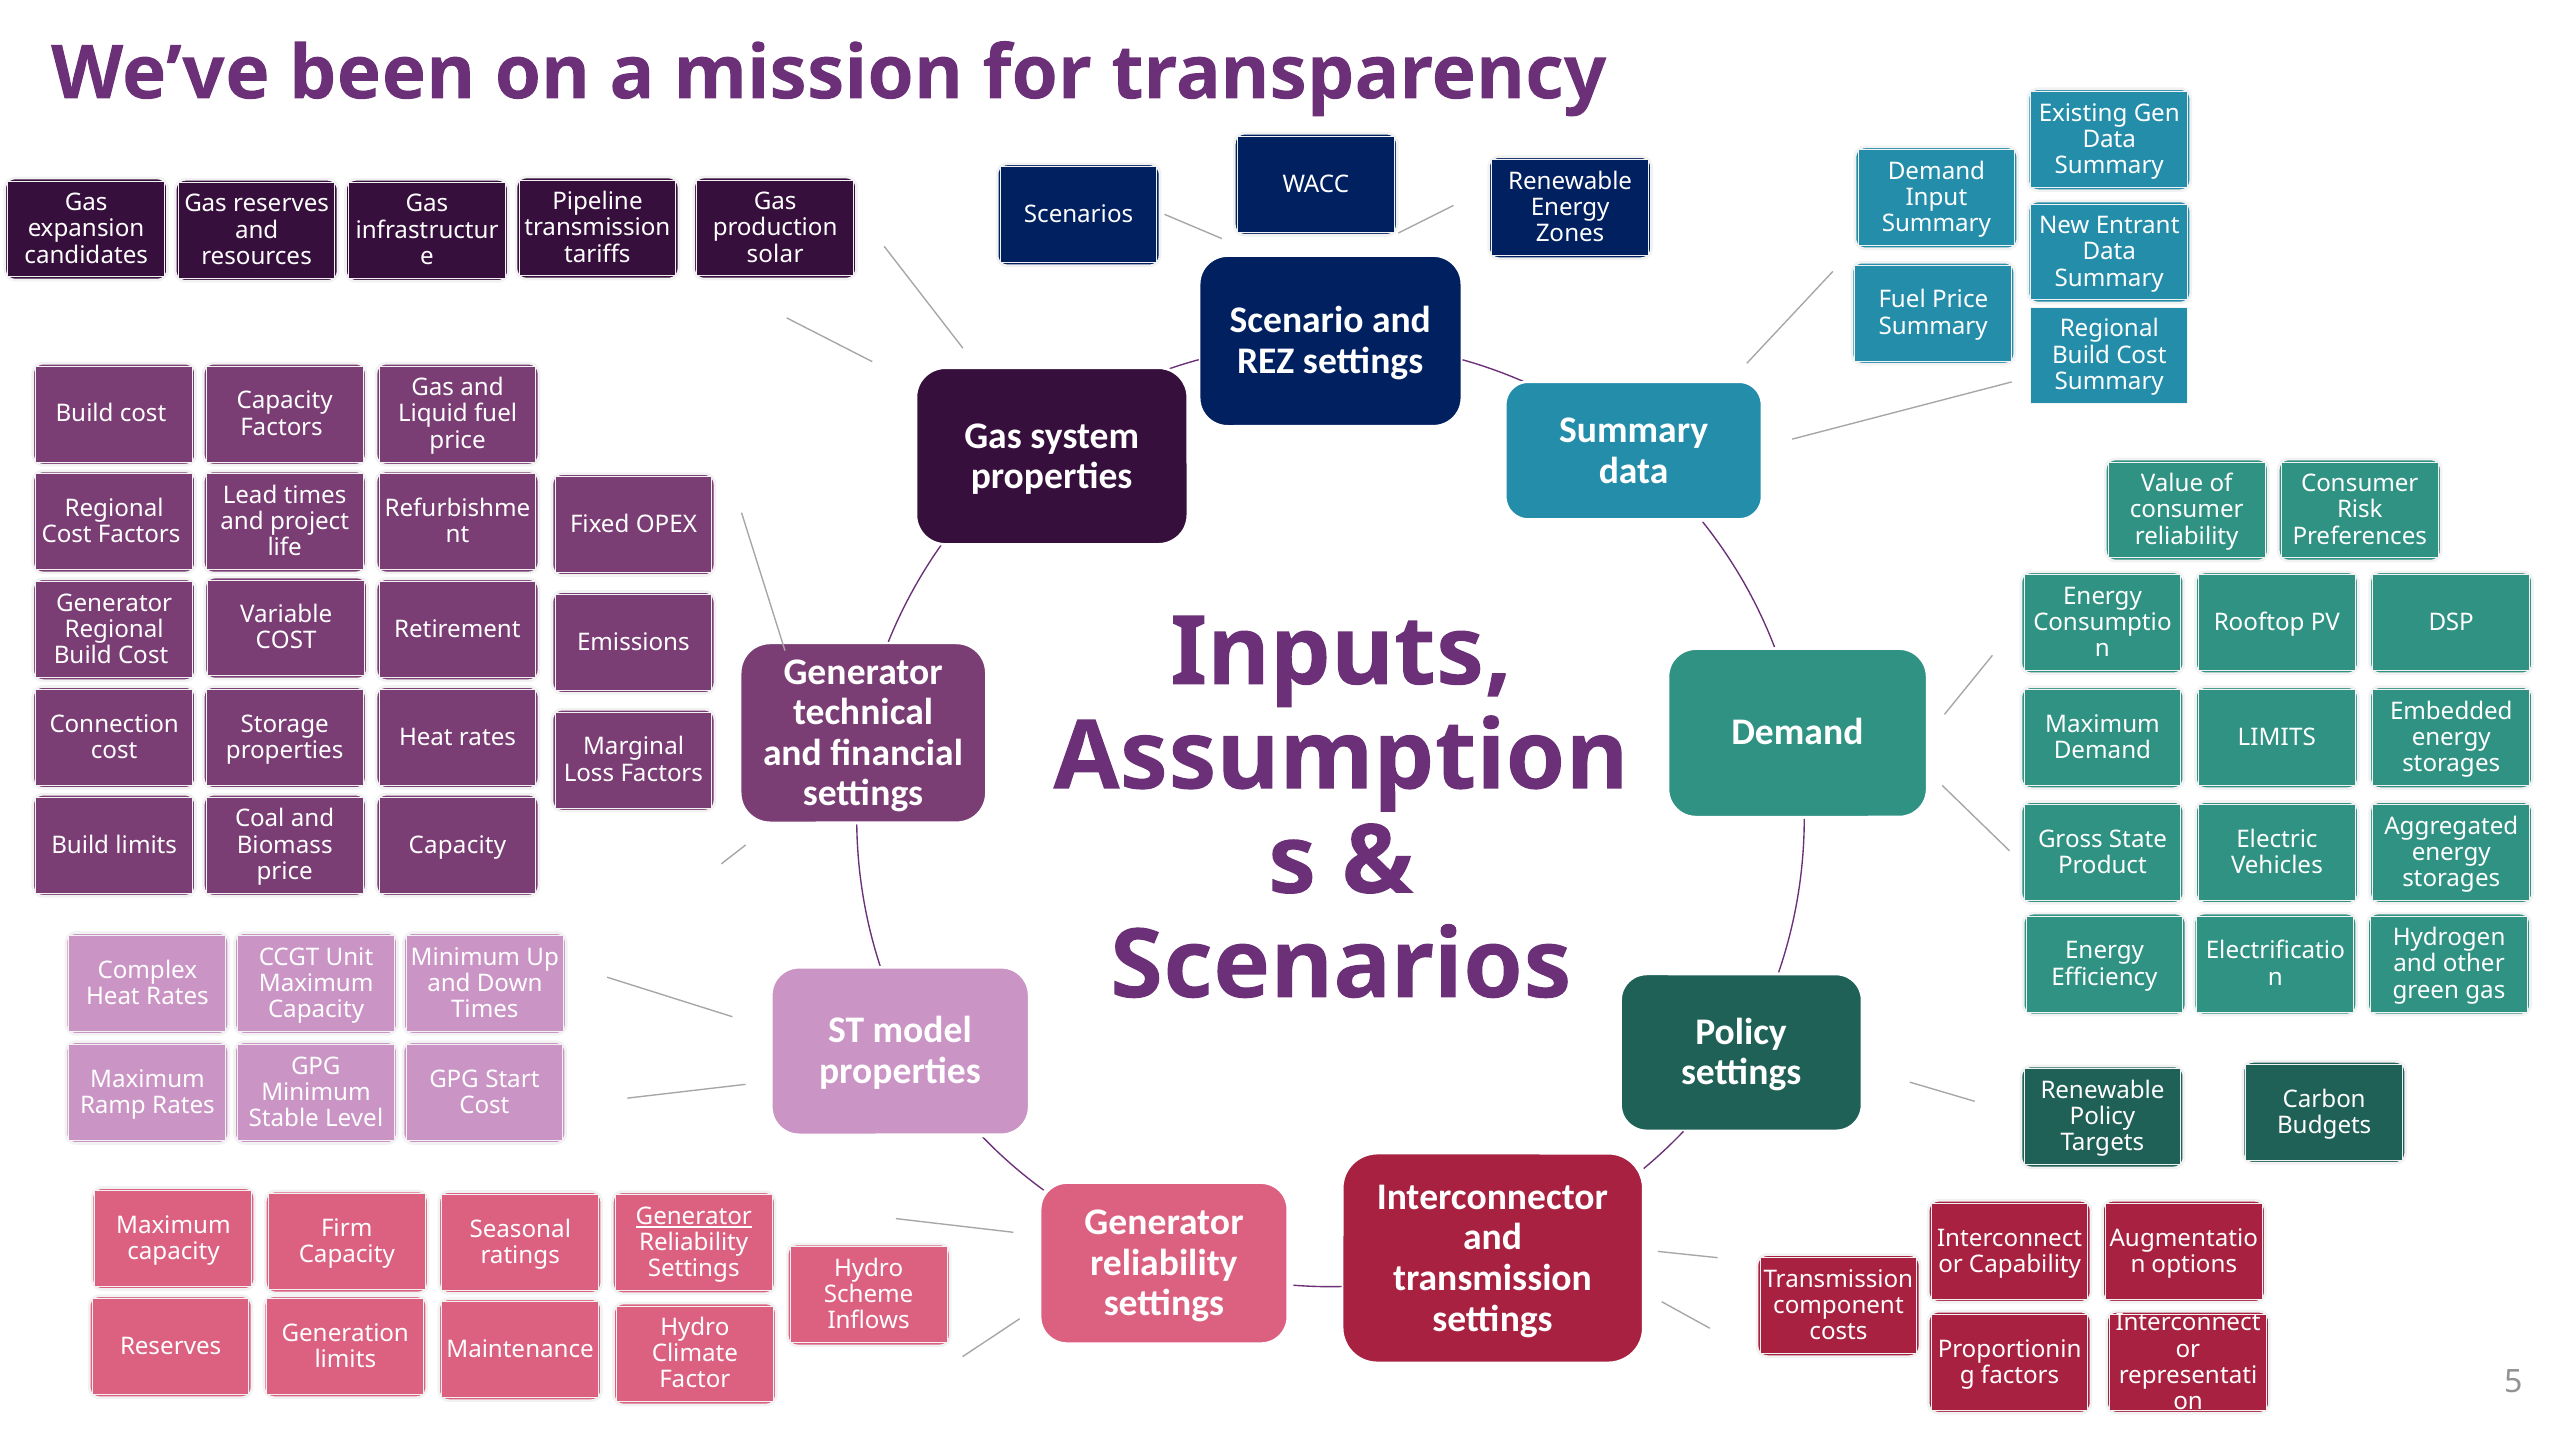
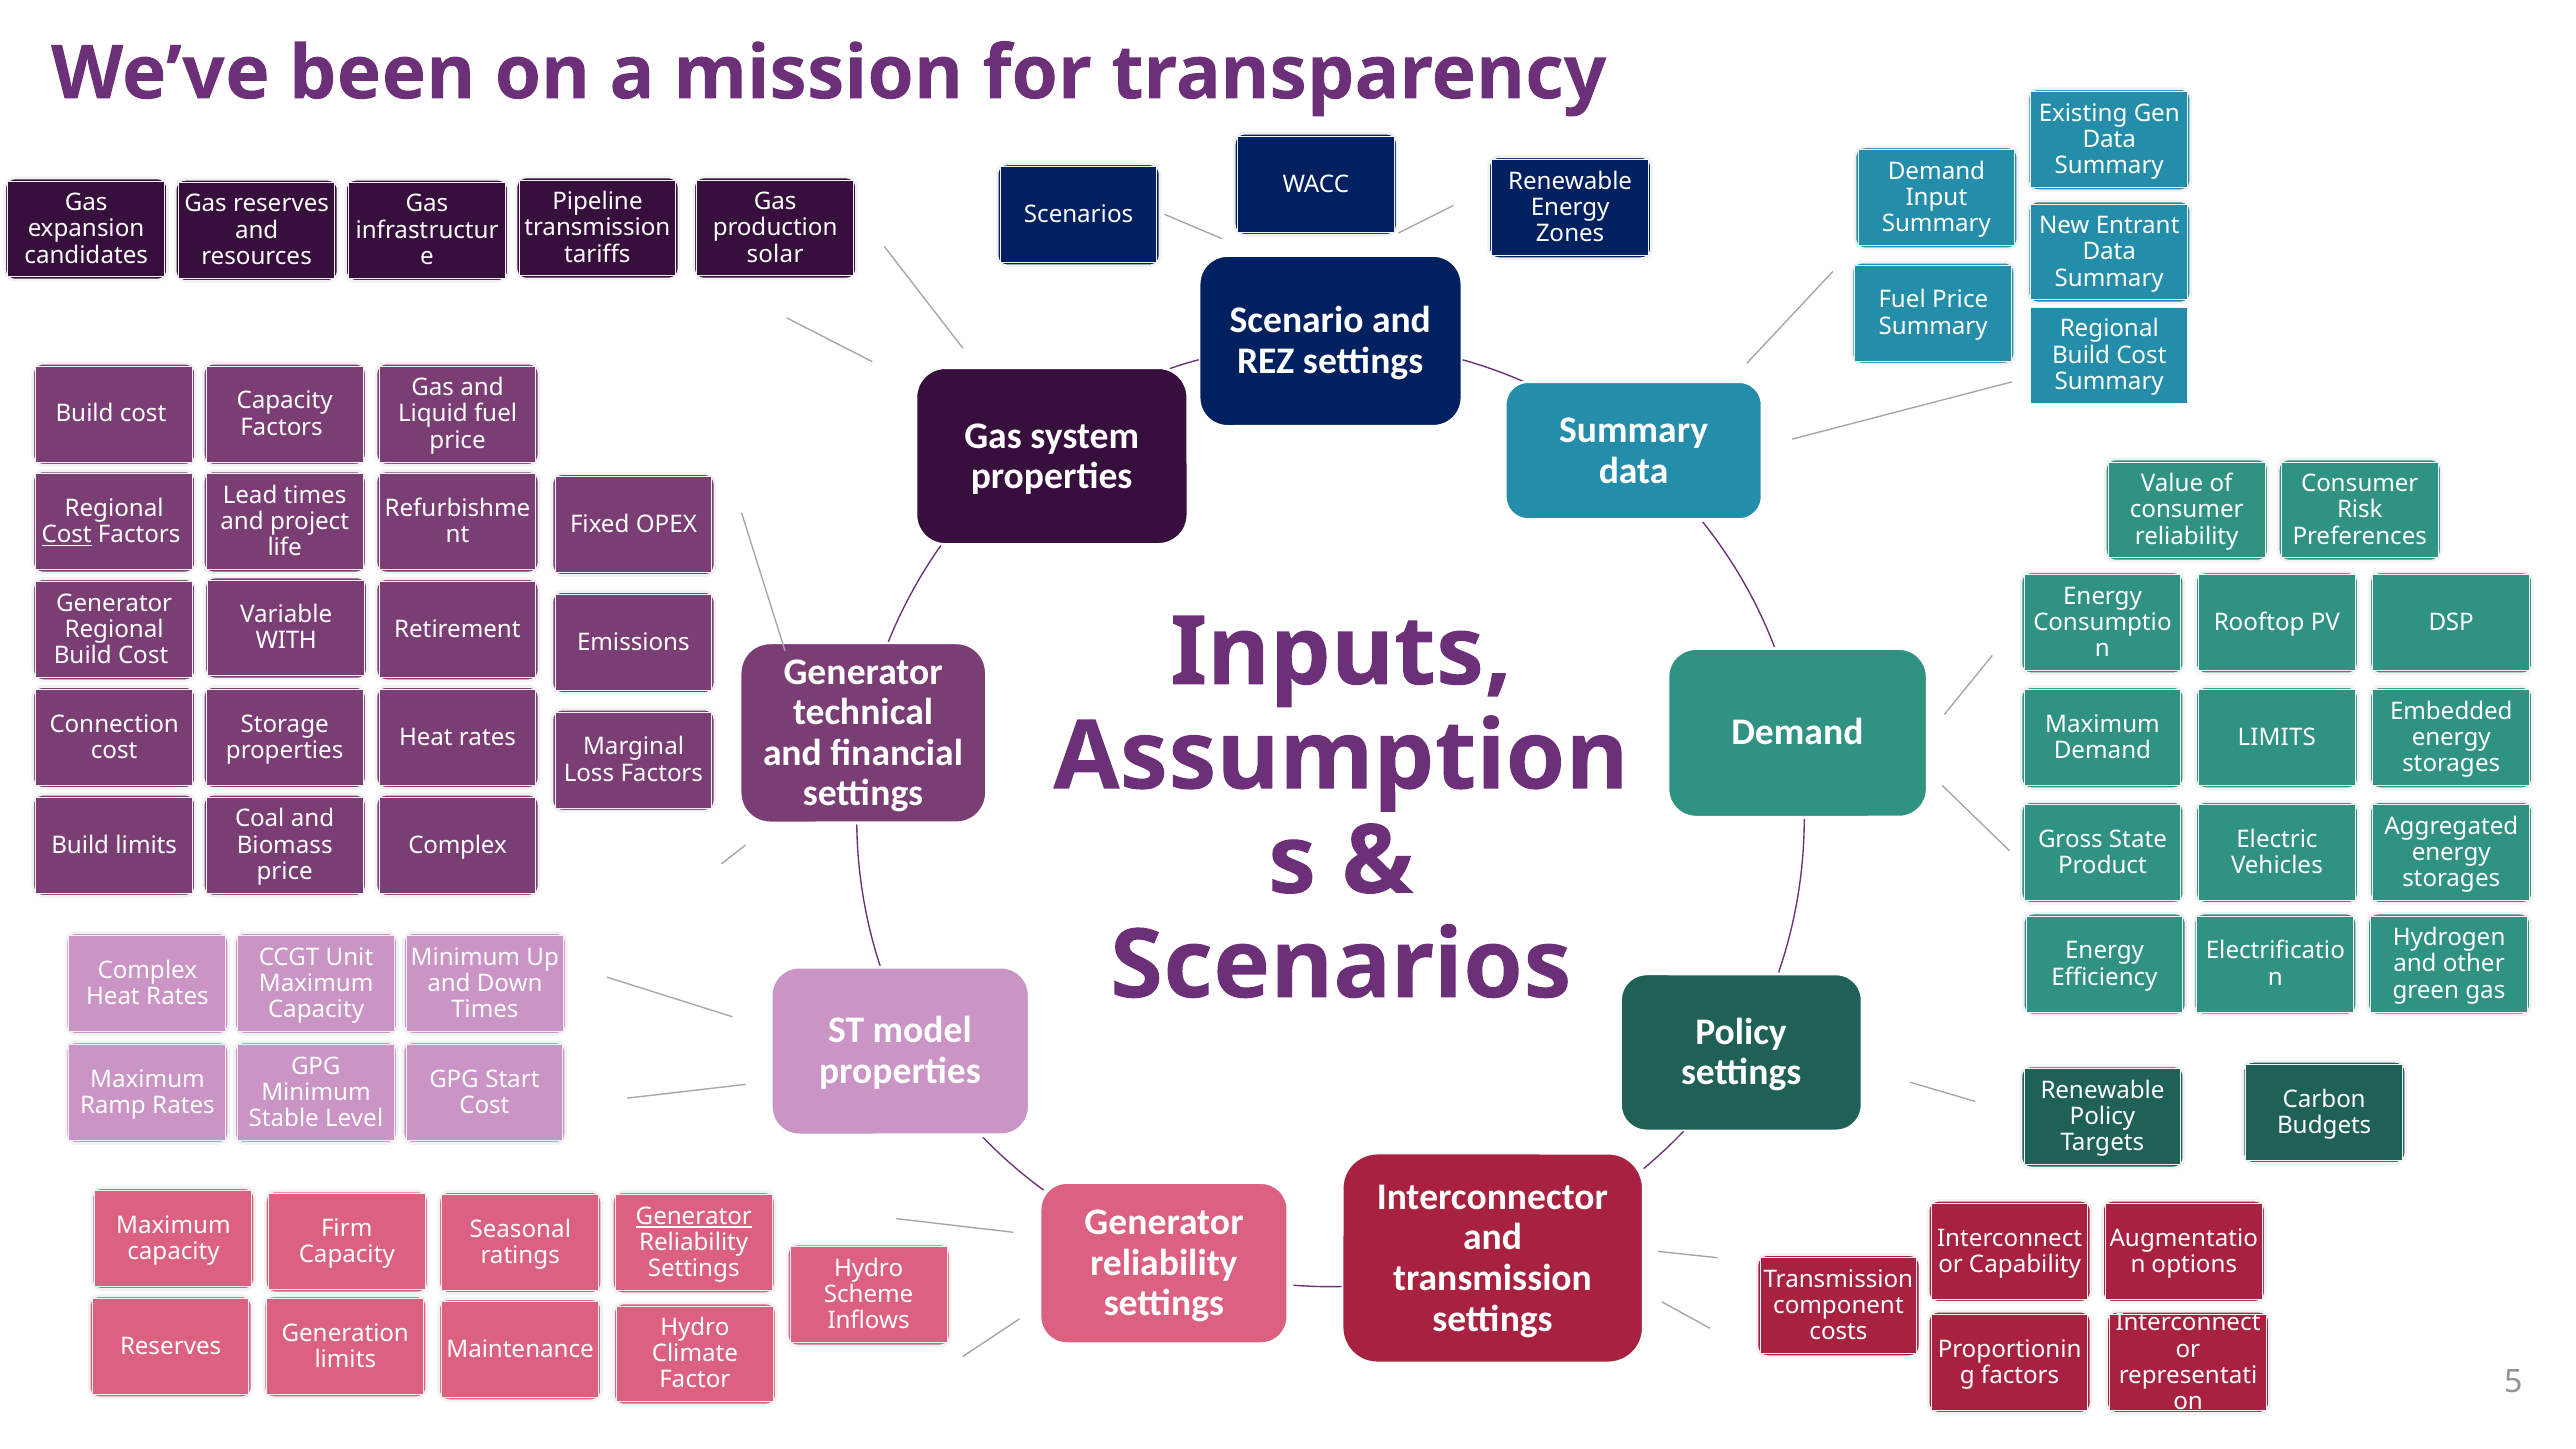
Cost underline: none -> present (67, 535)
COST: COST -> WITH (286, 641)
Capacity: Capacity -> Complex (458, 845)
